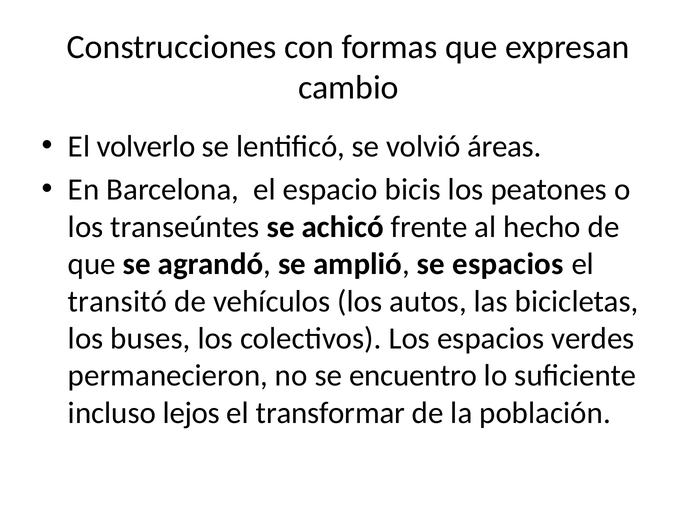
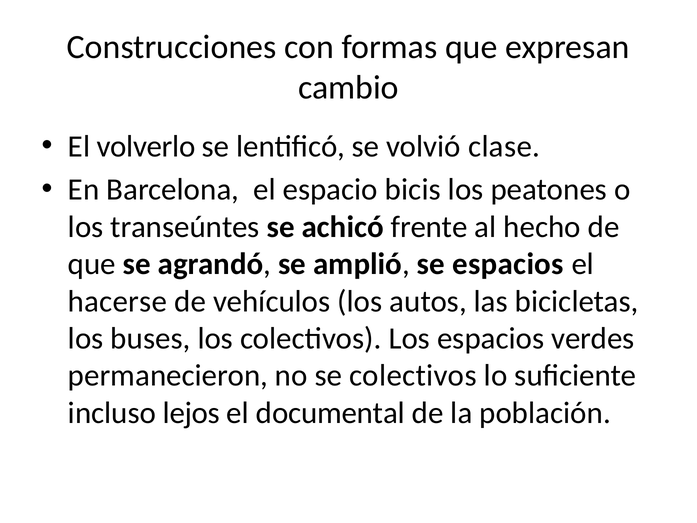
áreas: áreas -> clase (504, 146)
transitó: transitó -> hacerse (118, 301)
se encuentro: encuentro -> colectivos (413, 376)
transformar: transformar -> documental (330, 413)
